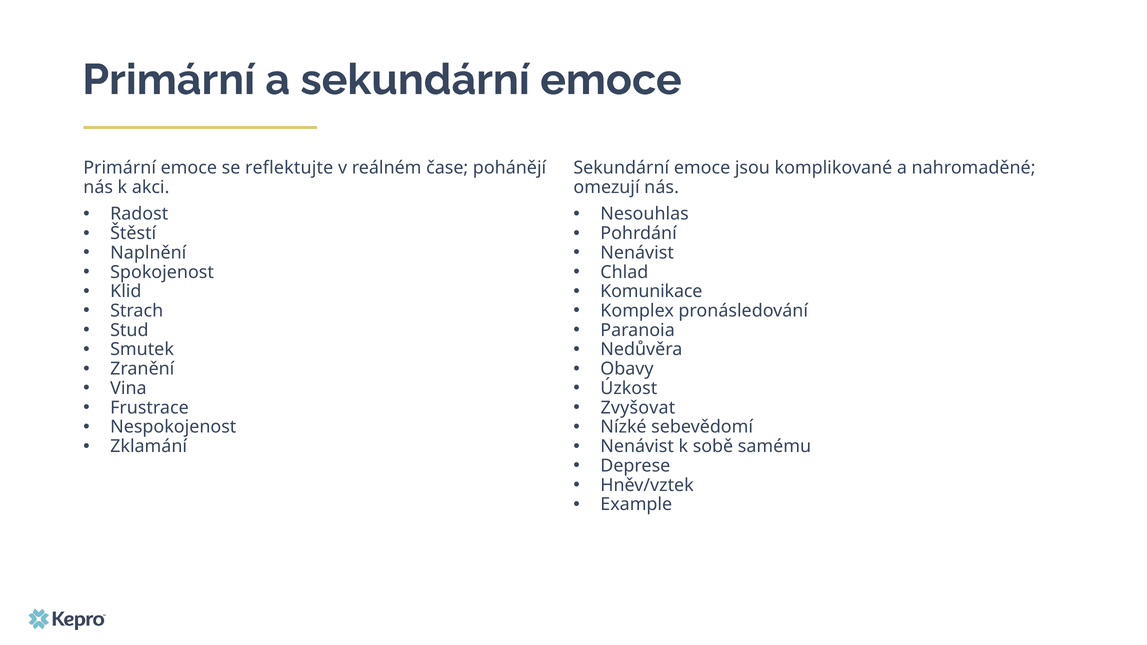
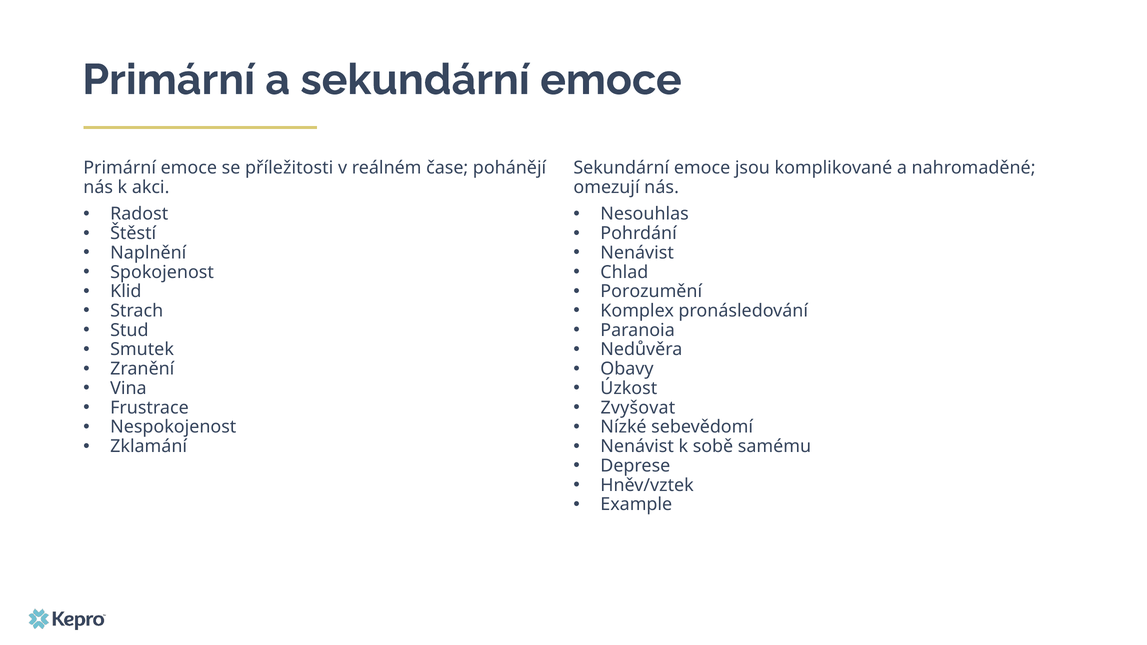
reflektujte: reflektujte -> příležitosti (289, 168)
Komunikace: Komunikace -> Porozumění (651, 292)
